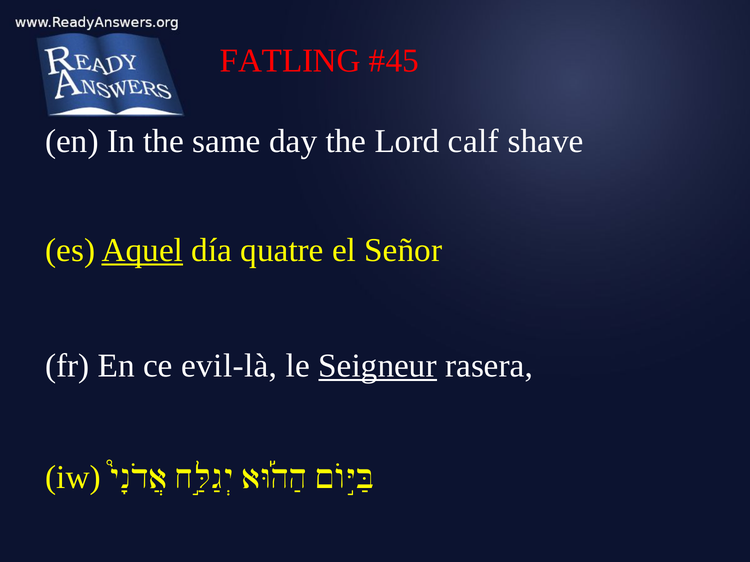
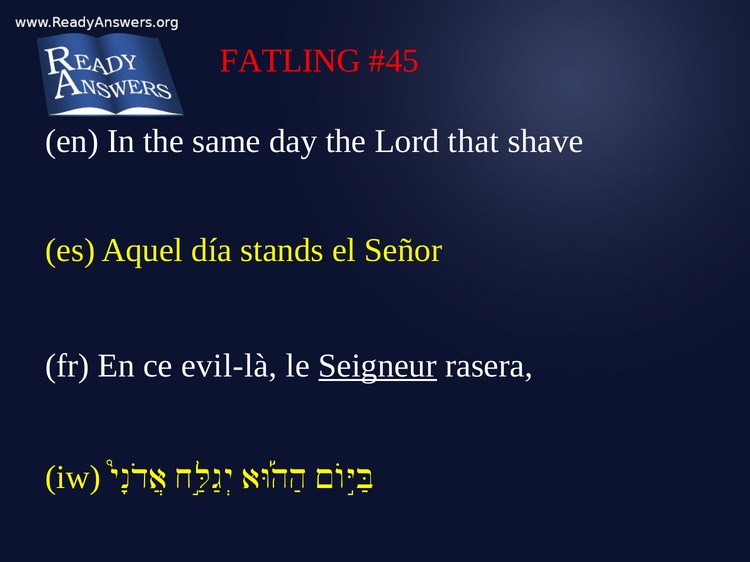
calf: calf -> that (473, 142)
Aquel underline: present -> none (142, 250)
quatre: quatre -> stands (282, 250)
